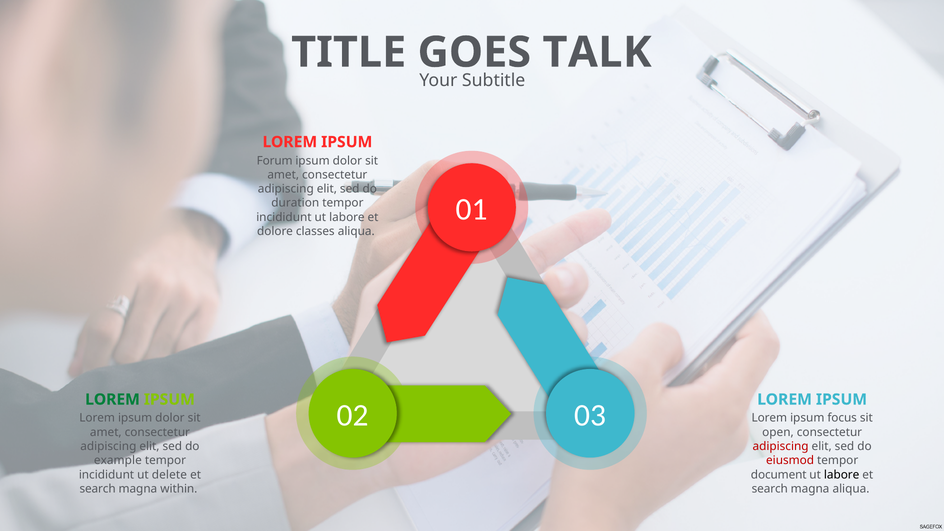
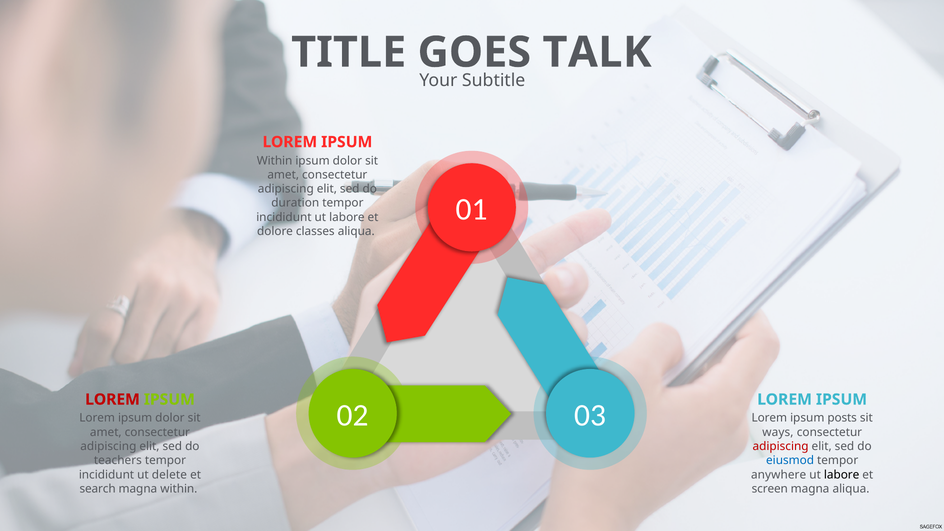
Forum: Forum -> Within (275, 161)
LOREM colour: green -> red (112, 399)
focus: focus -> posts (842, 418)
open: open -> ways (778, 432)
example: example -> teachers (118, 461)
eiusmod colour: red -> blue (790, 461)
document: document -> anywhere (779, 475)
search: search -> screen (770, 489)
